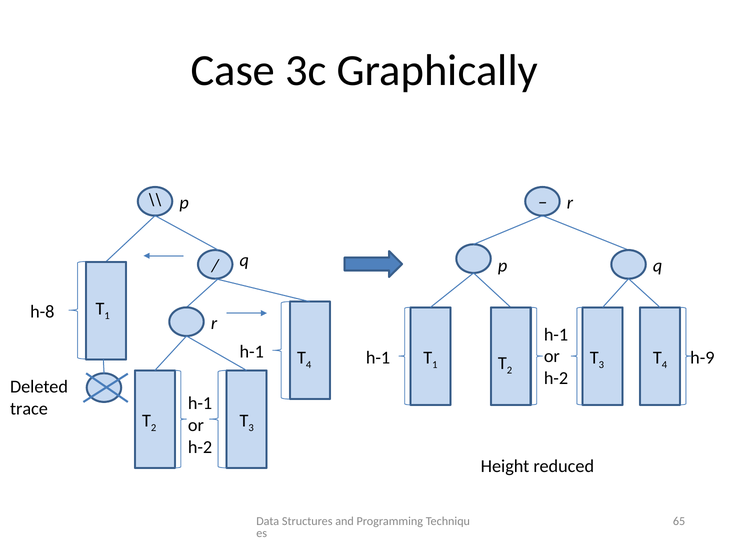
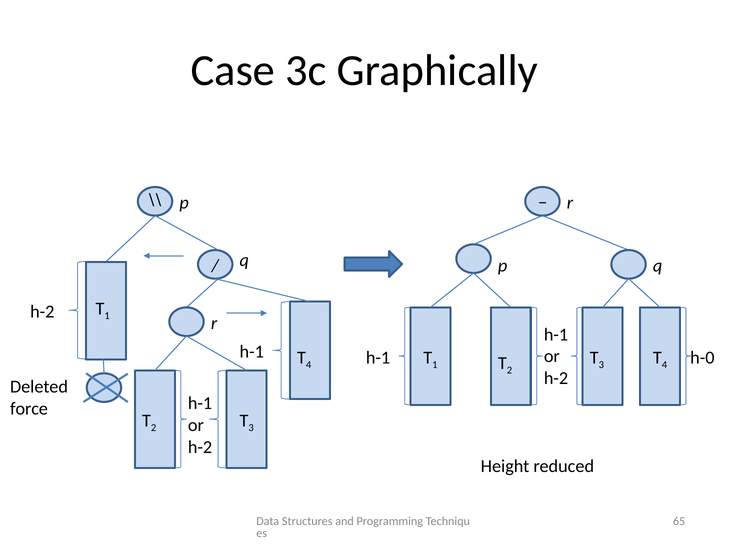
h-8: h-8 -> h-2 (42, 312)
h-9: h-9 -> h-0 (702, 358)
trace: trace -> force (29, 409)
